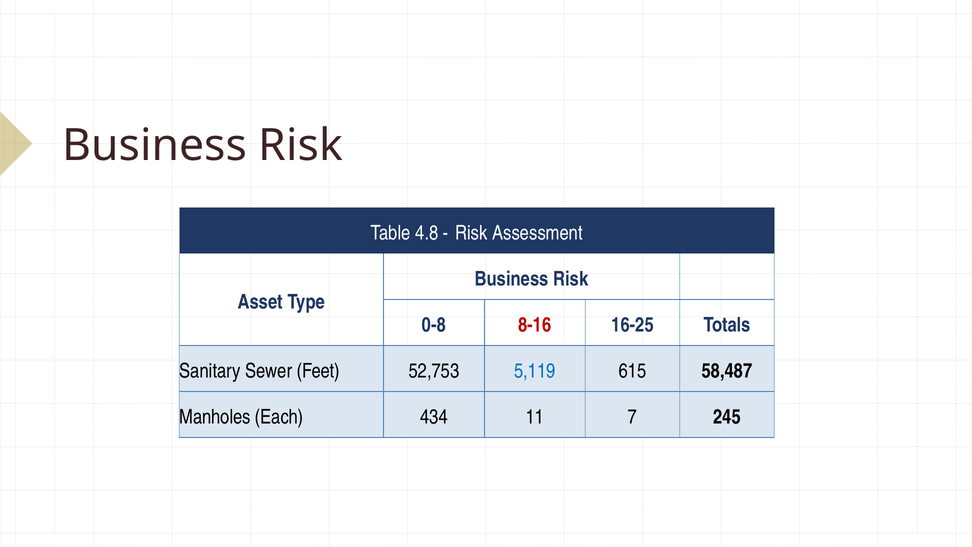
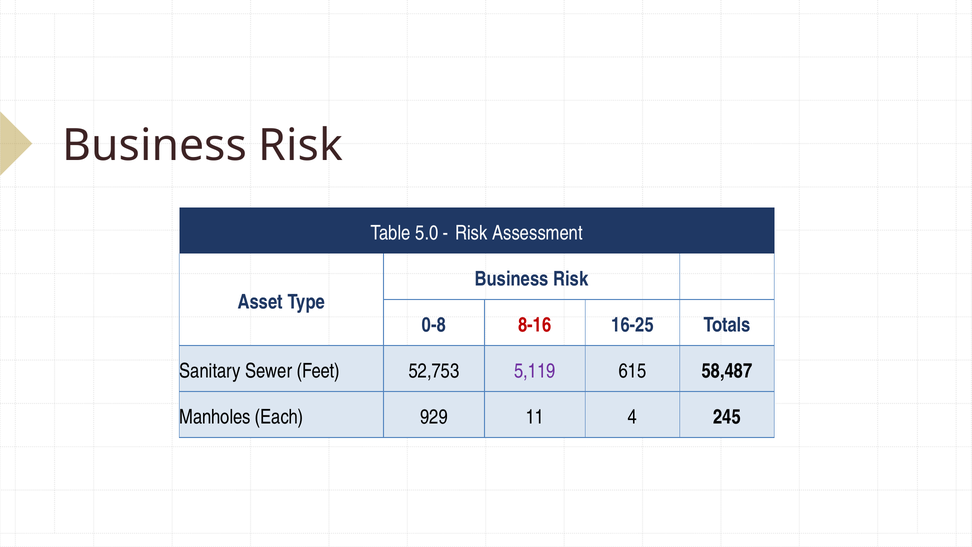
4.8: 4.8 -> 5.0 (427, 233)
5,119 colour: blue -> purple (535, 371)
434: 434 -> 929 (434, 417)
7: 7 -> 4 (633, 417)
